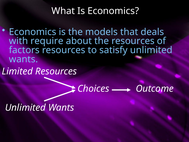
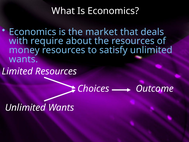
models: models -> market (101, 32)
factors: factors -> money (24, 50)
